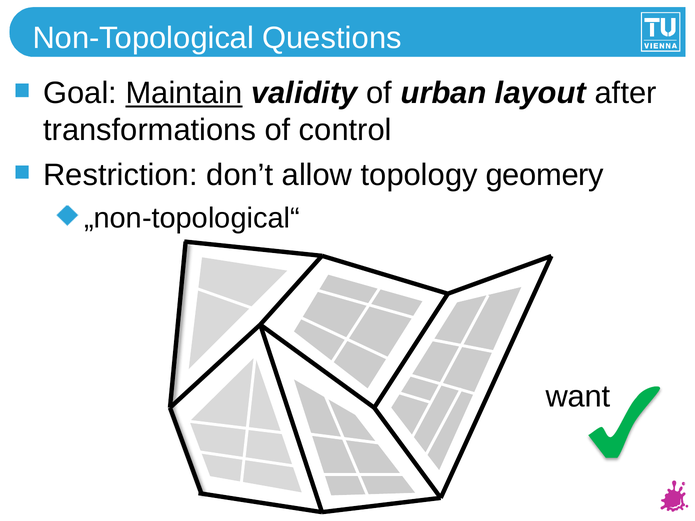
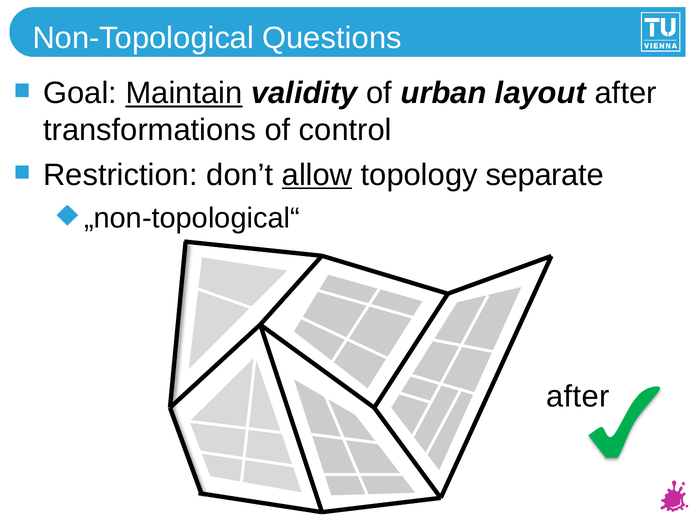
allow underline: none -> present (317, 175)
geomery: geomery -> separate (545, 175)
want: want -> after (578, 397)
